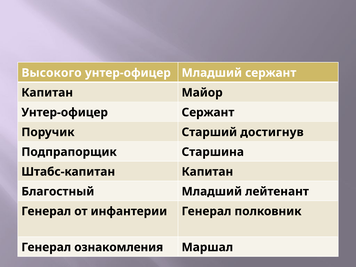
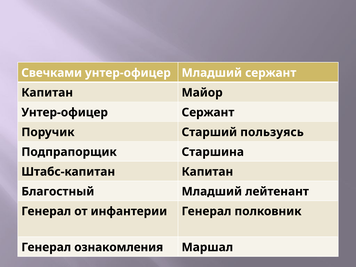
Высокого: Высокого -> Свечками (52, 73)
достигнув: достигнув -> пользуясь (272, 132)
